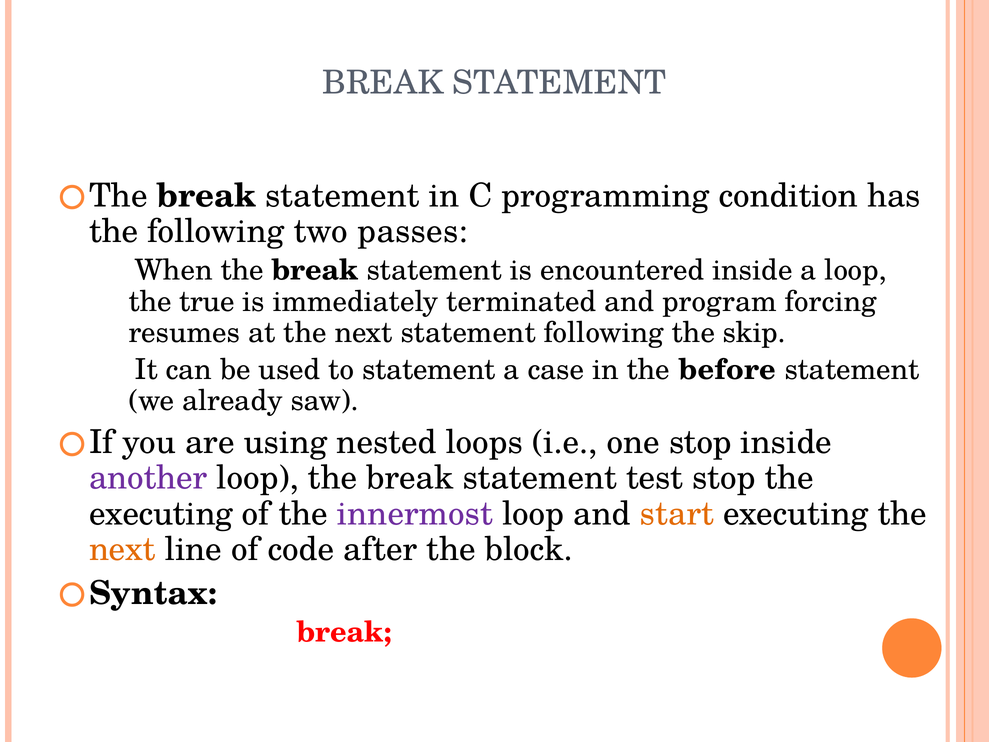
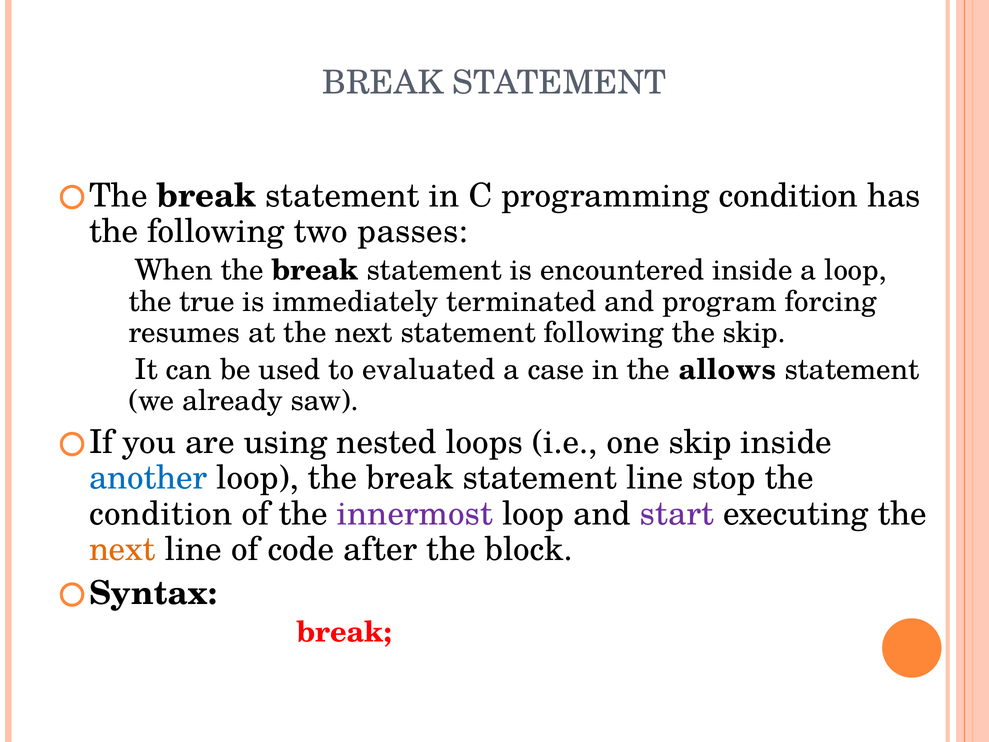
to statement: statement -> evaluated (429, 370)
before: before -> allows (727, 370)
one stop: stop -> skip (700, 442)
another colour: purple -> blue (148, 478)
statement test: test -> line (655, 478)
executing: executing -> condition (161, 514)
start colour: orange -> purple (677, 514)
